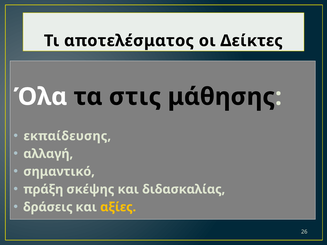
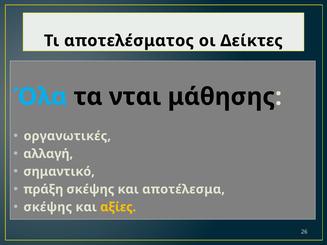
Όλα colour: white -> light blue (40, 97)
στις: στις -> νται (135, 97)
εκπαίδευσης: εκπαίδευσης -> οργανωτικές (67, 136)
διδασκαλίας: διδασκαλίας -> αποτέλεσμα (184, 190)
δράσεις: δράσεις -> σκέψης (48, 207)
